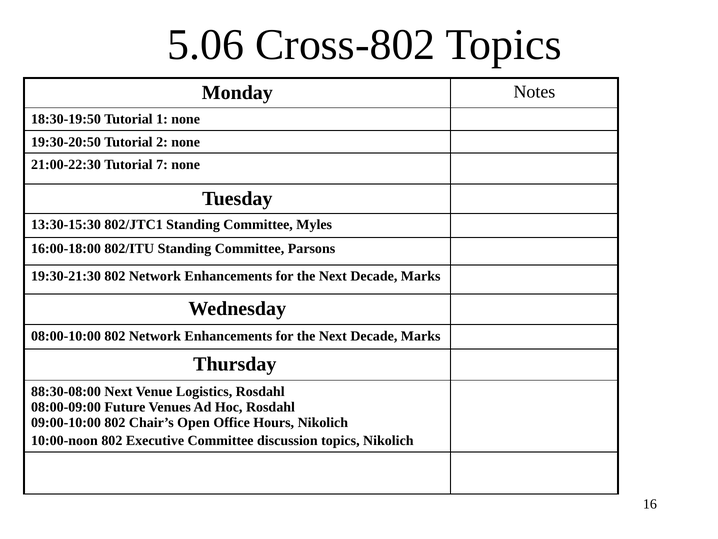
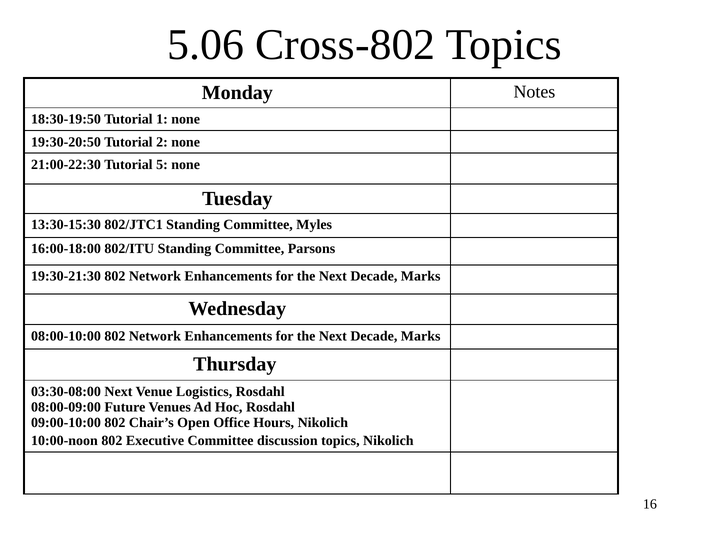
7: 7 -> 5 (162, 164)
88:30-08:00: 88:30-08:00 -> 03:30-08:00 (66, 391)
